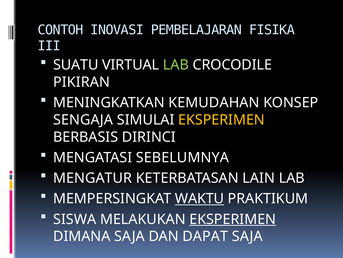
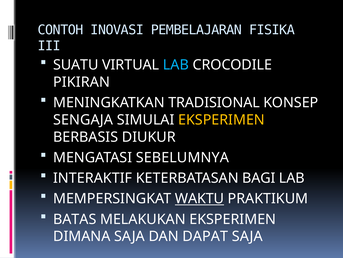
LAB colour: light green -> light blue (176, 65)
KEMUDAHAN: KEMUDAHAN -> TRADISIONAL (214, 102)
DIRINCI: DIRINCI -> DIUKUR (149, 137)
MENGATUR: MENGATUR -> INTERAKTIF (93, 178)
LAIN: LAIN -> BAGI (259, 178)
SISWA: SISWA -> BATAS (75, 219)
EKSPERIMEN underline: present -> none (233, 219)
